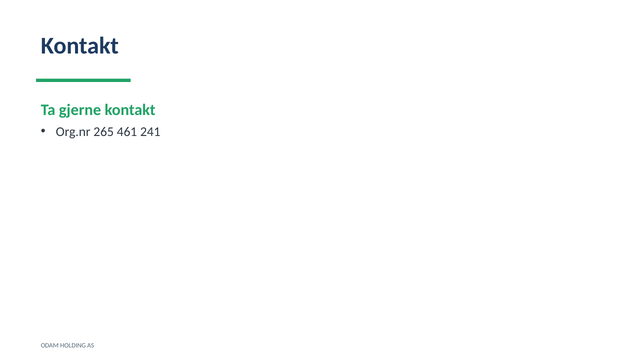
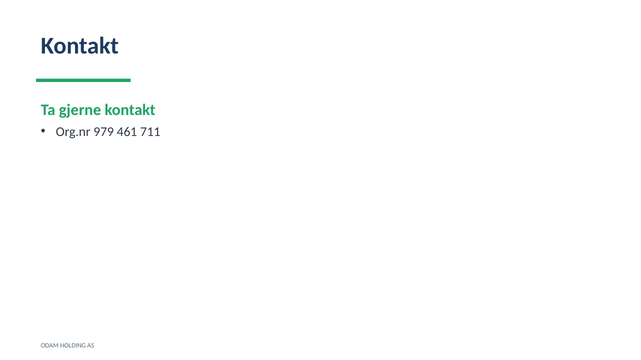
265: 265 -> 979 (104, 132)
241: 241 -> 711 (150, 132)
